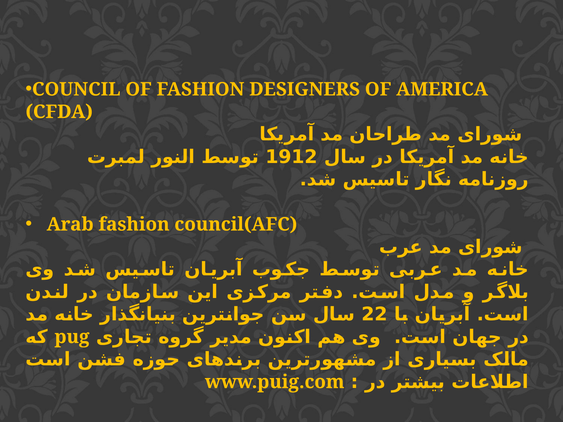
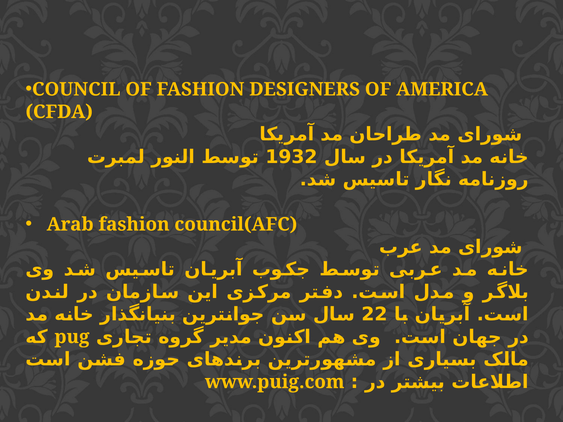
1912: 1912 -> 1932 (292, 157)
